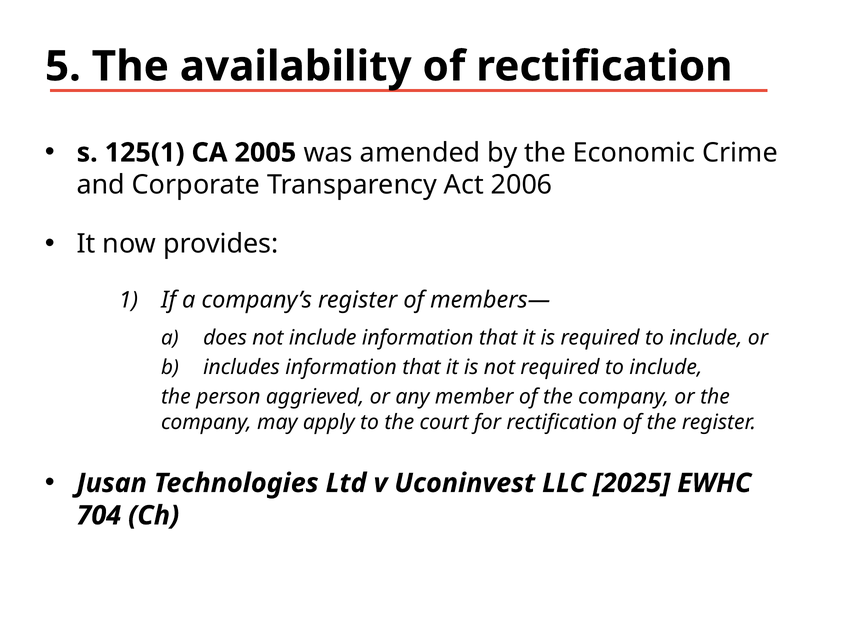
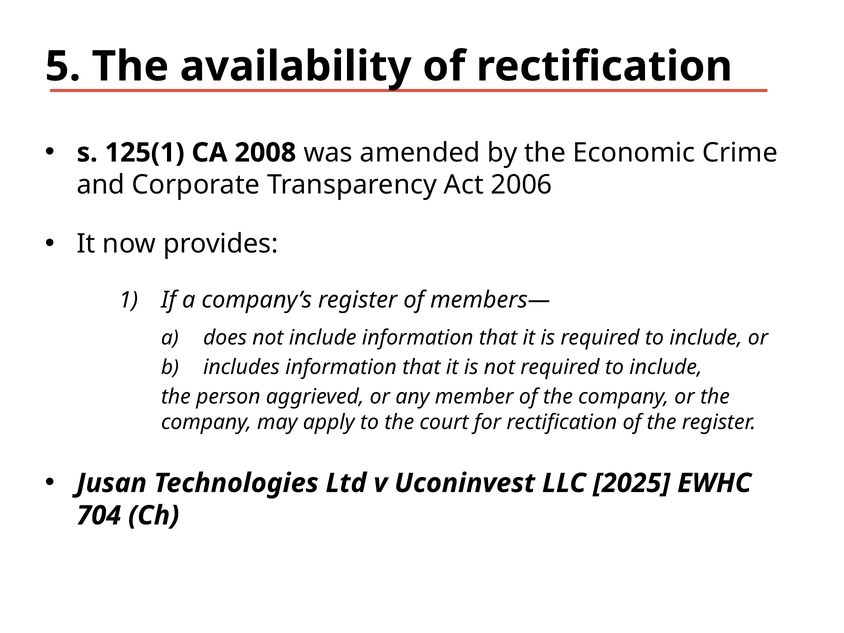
2005: 2005 -> 2008 (265, 153)
